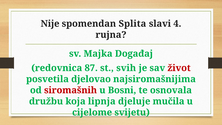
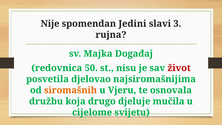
Splita: Splita -> Jedini (132, 24)
4: 4 -> 3 (177, 24)
87: 87 -> 50 (91, 68)
svih: svih -> nisu (126, 68)
siromašnih colour: red -> orange (71, 90)
Bosni: Bosni -> Vjeru (122, 90)
lipnja: lipnja -> drugo (102, 101)
